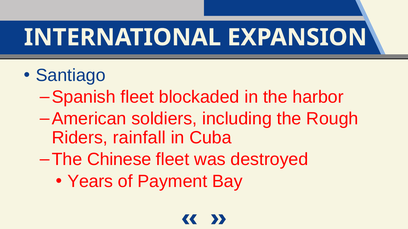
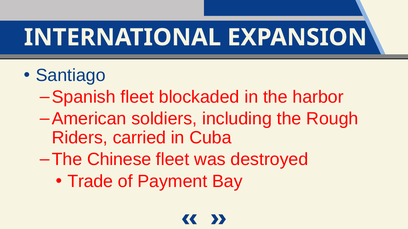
rainfall: rainfall -> carried (139, 138)
Years: Years -> Trade (90, 182)
